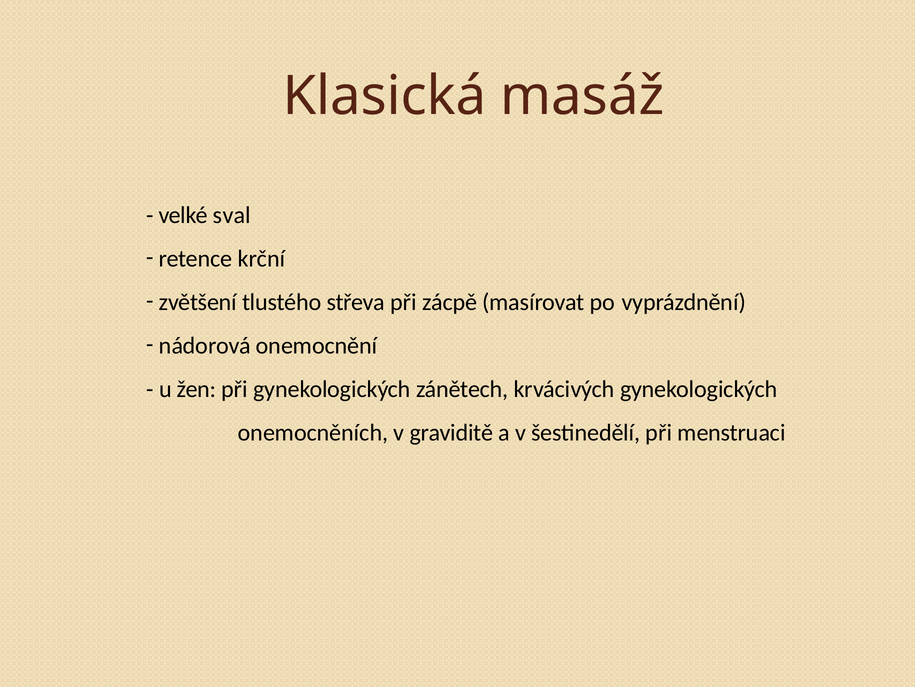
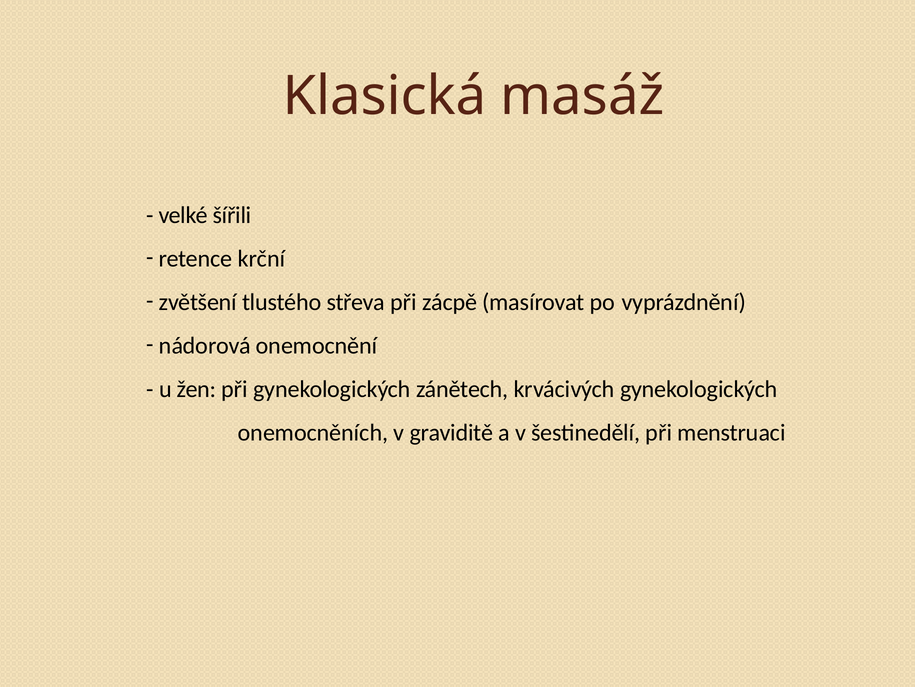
sval: sval -> šířili (232, 215)
